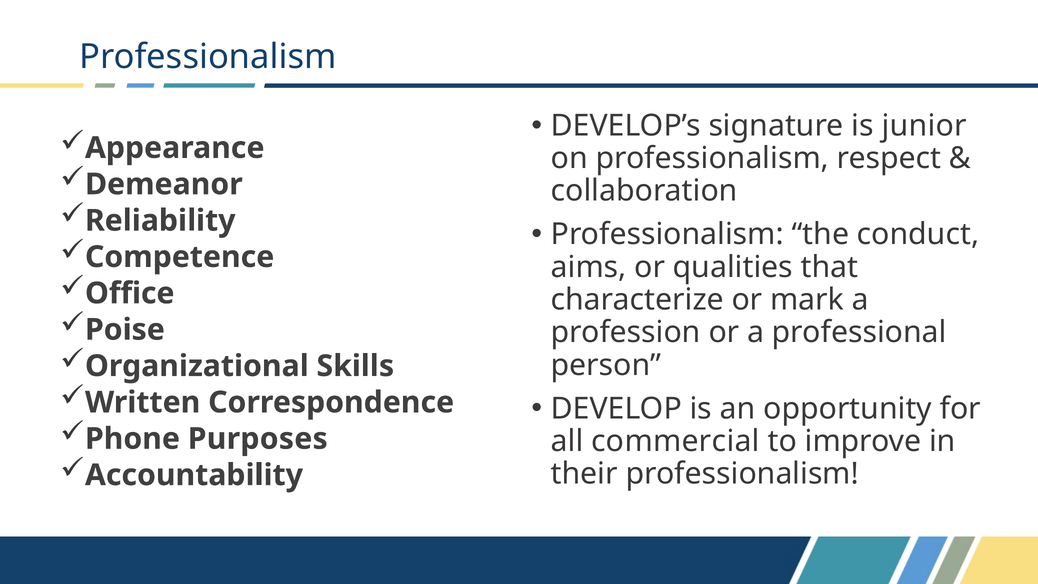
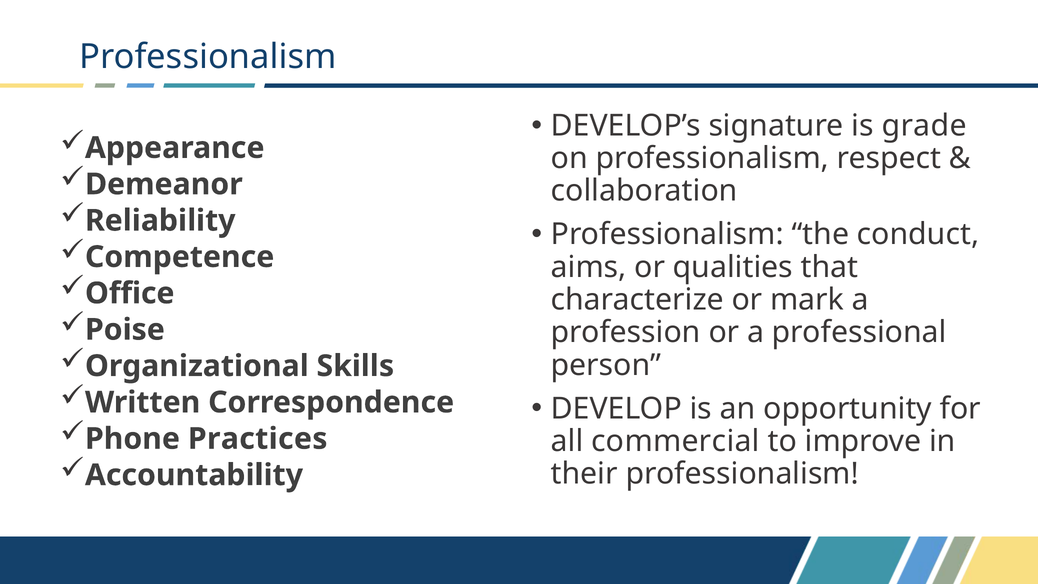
junior: junior -> grade (924, 126)
Purposes: Purposes -> Practices (258, 439)
